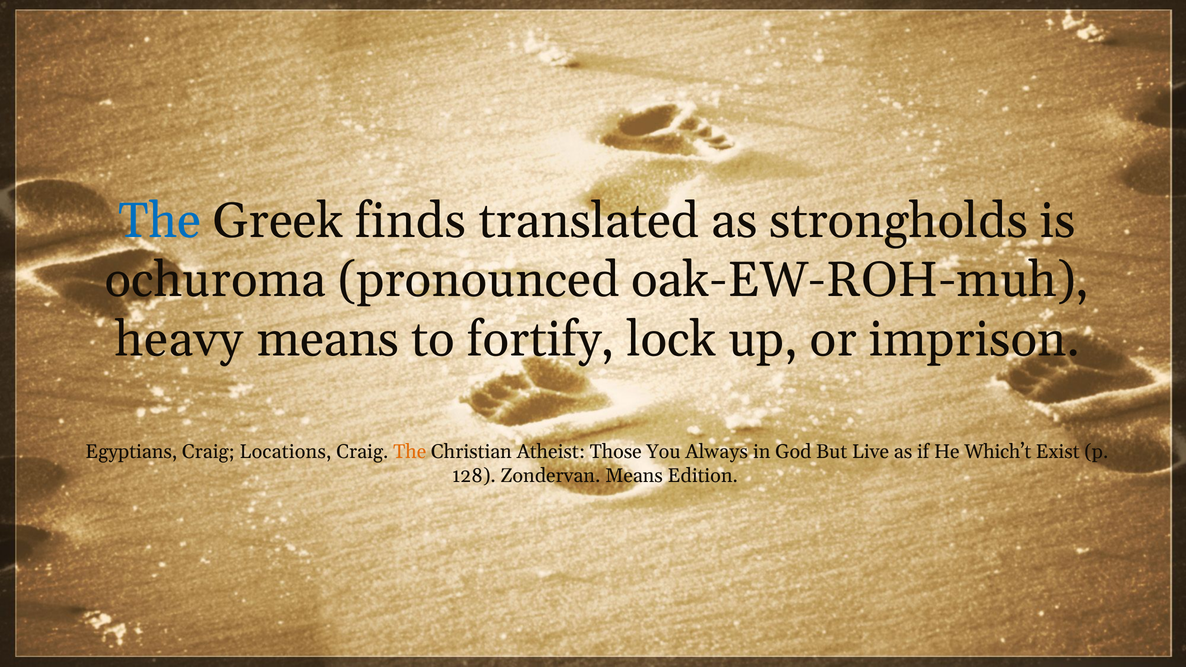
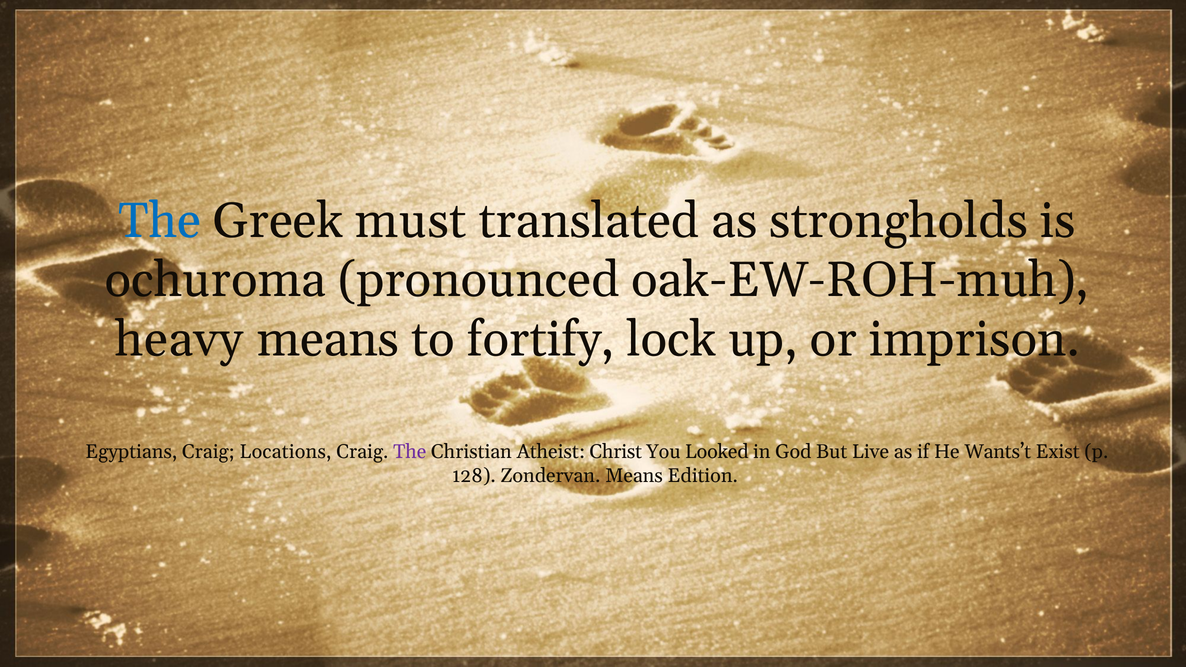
finds: finds -> must (411, 221)
The colour: orange -> purple (410, 452)
Those: Those -> Christ (616, 452)
Always: Always -> Looked (717, 452)
Which’t: Which’t -> Wants’t (998, 452)
